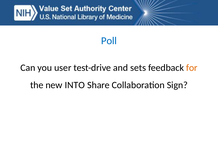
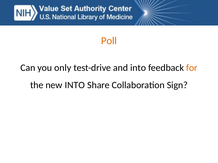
Poll colour: blue -> orange (109, 41)
user: user -> only (63, 68)
and sets: sets -> into (138, 68)
